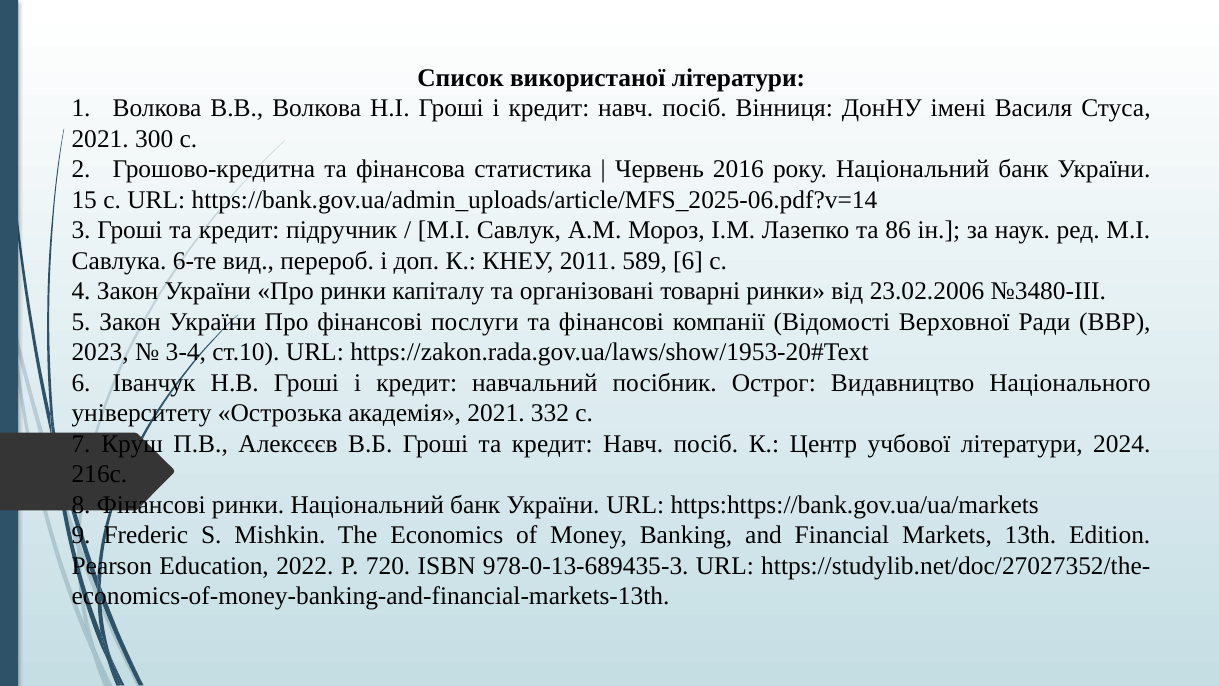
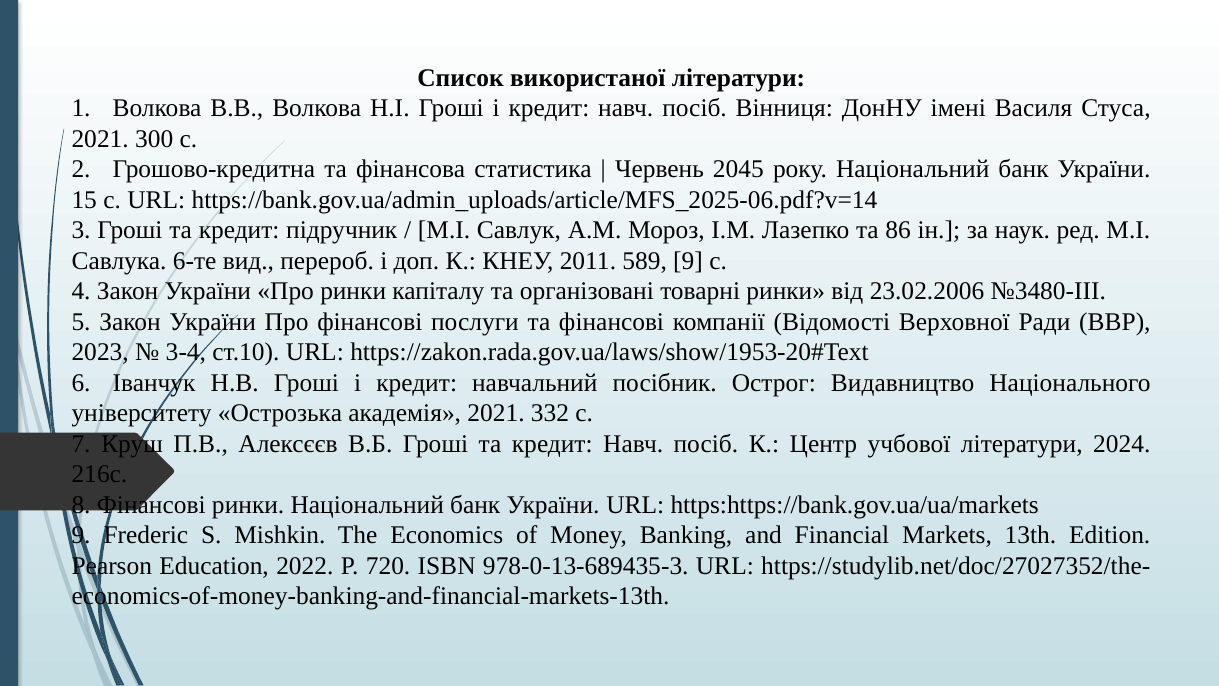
2016: 2016 -> 2045 (738, 169)
589 6: 6 -> 9 (688, 261)
